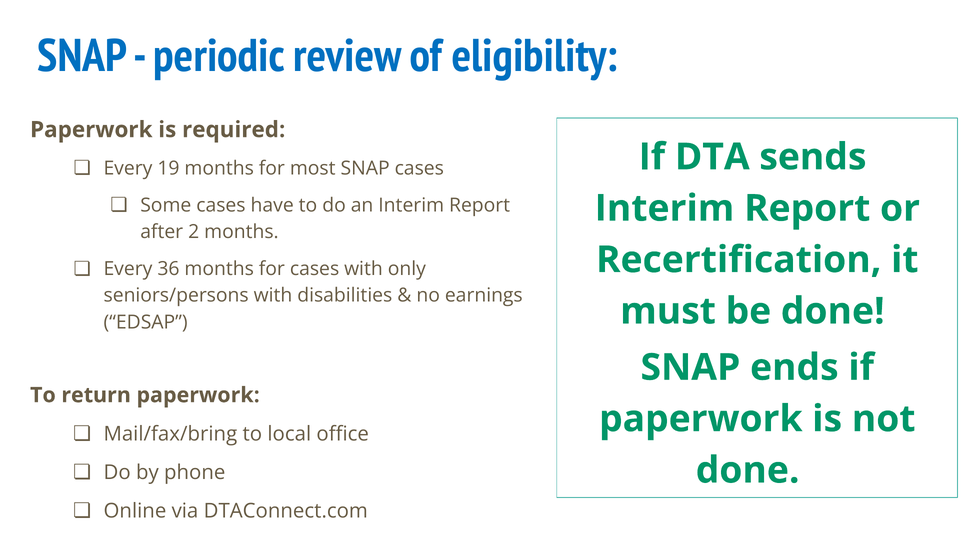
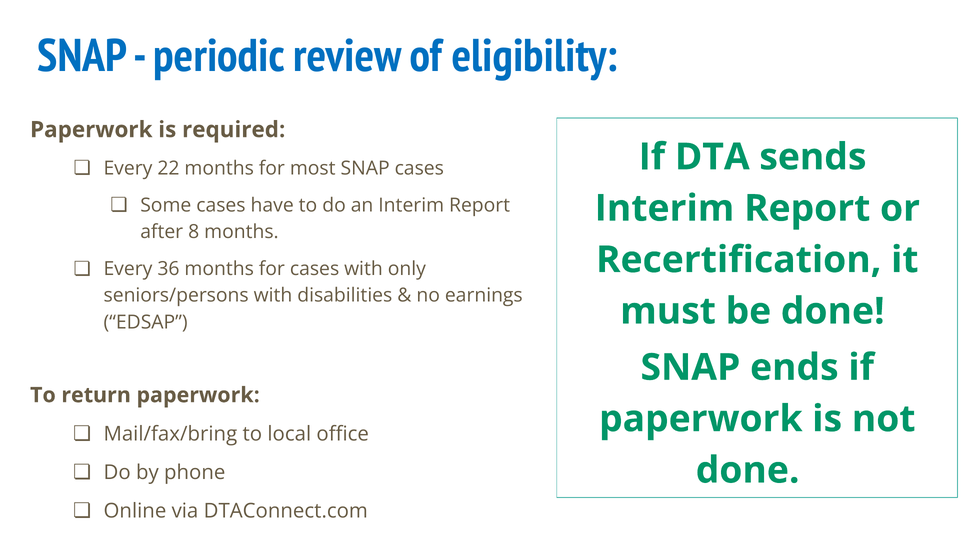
19: 19 -> 22 (168, 168)
2: 2 -> 8 (194, 232)
